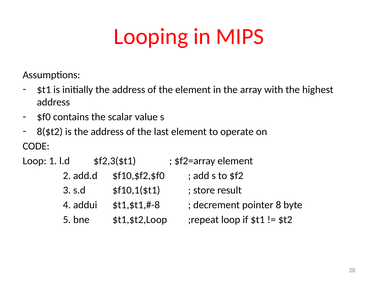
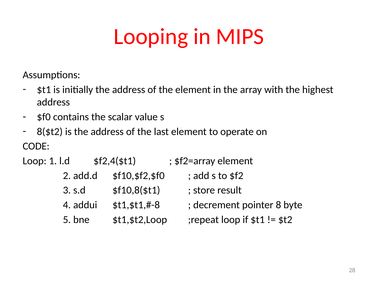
$f2,3($t1: $f2,3($t1 -> $f2,4($t1 (115, 161)
$f10,1($t1: $f10,1($t1 -> $f10,8($t1 (136, 191)
